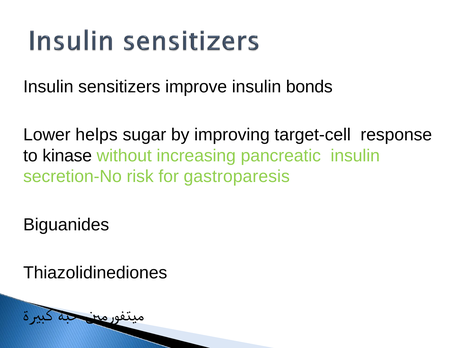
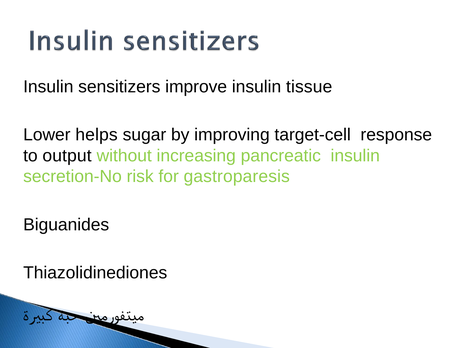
bonds: bonds -> tissue (309, 87)
kinase: kinase -> output (67, 156)
